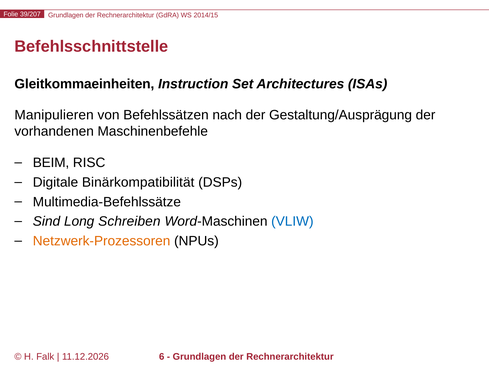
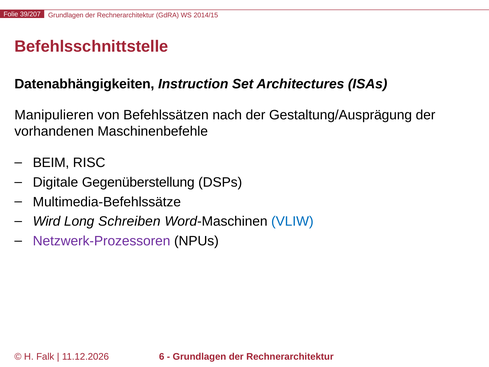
Gleitkommaeinheiten: Gleitkommaeinheiten -> Datenabhängigkeiten (84, 84)
Binärkompatibilität: Binärkompatibilität -> Gegenüberstellung (138, 182)
Sind: Sind -> Wird (47, 221)
Netzwerk-Prozessoren colour: orange -> purple (102, 241)
